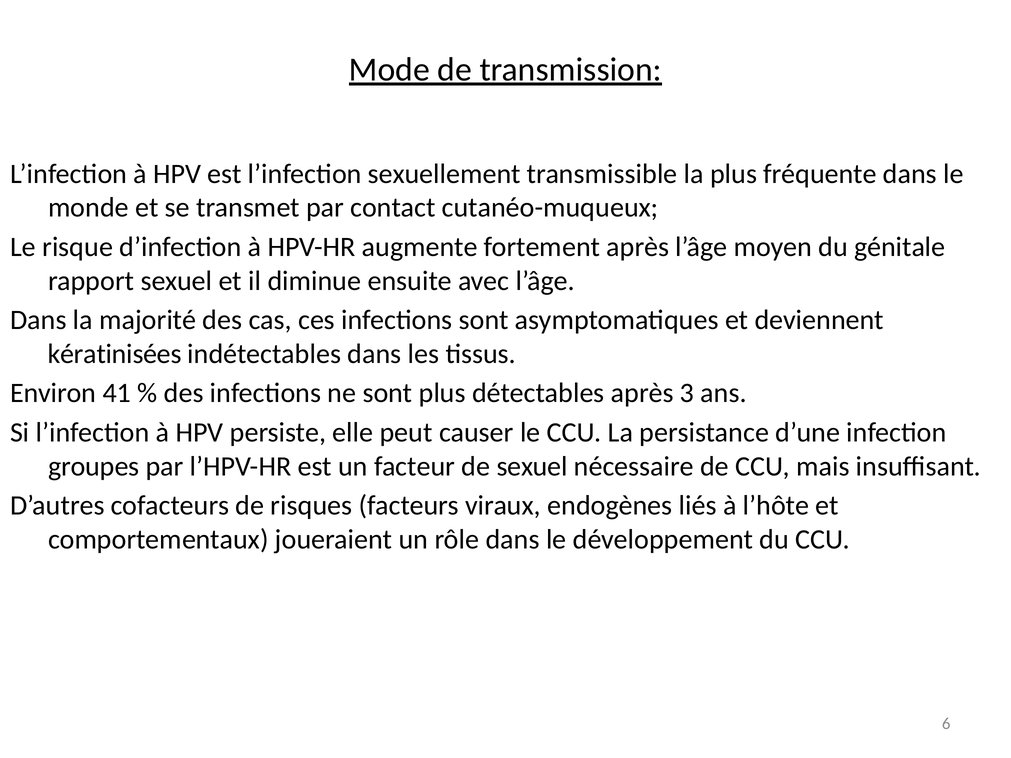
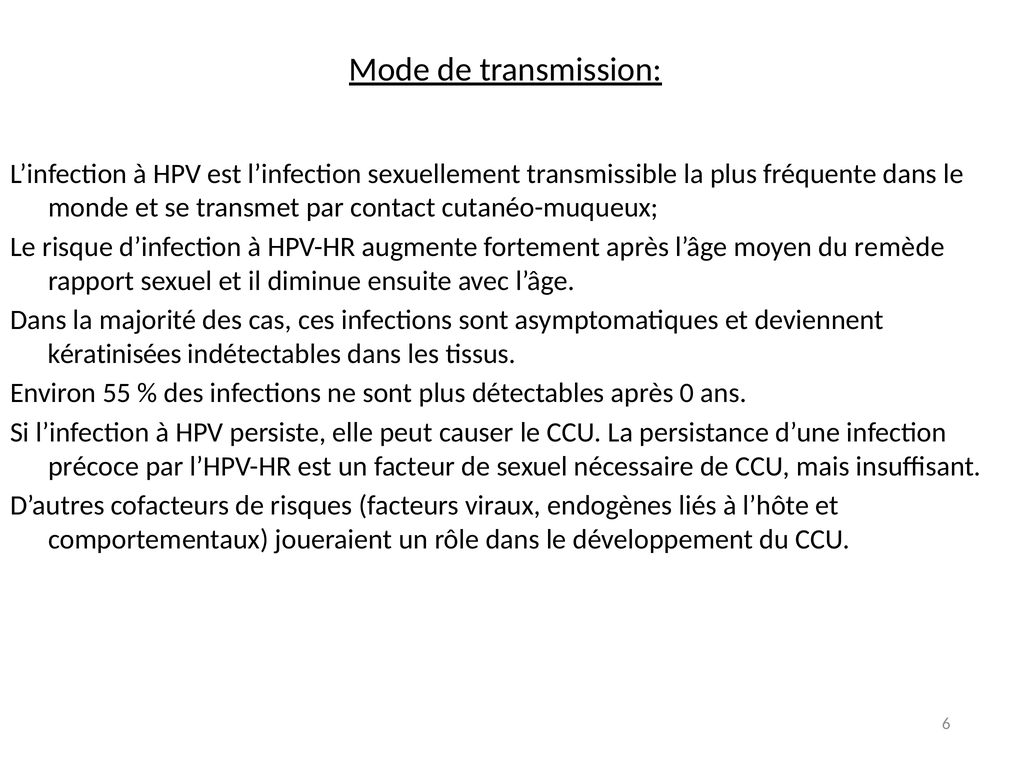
génitale: génitale -> remède (900, 247)
41: 41 -> 55 (117, 393)
3: 3 -> 0 (687, 393)
groupes: groupes -> précoce (94, 466)
